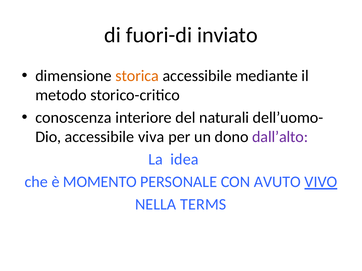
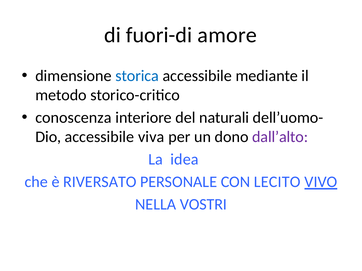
inviato: inviato -> amore (227, 35)
storica colour: orange -> blue (137, 76)
MOMENTO: MOMENTO -> RIVERSATO (100, 182)
AVUTO: AVUTO -> LECITO (277, 182)
TERMS: TERMS -> VOSTRI (203, 205)
